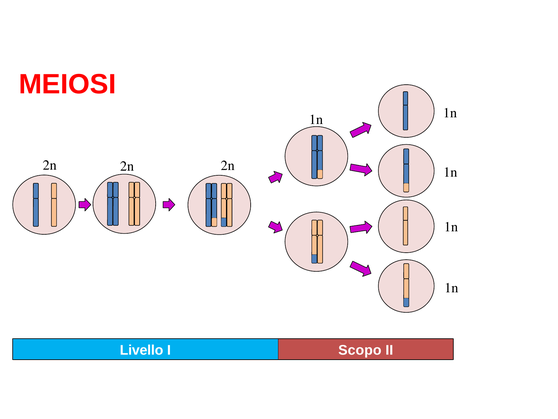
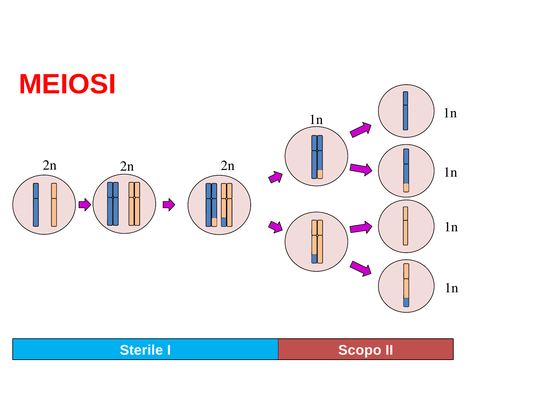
Livello: Livello -> Sterile (141, 350)
